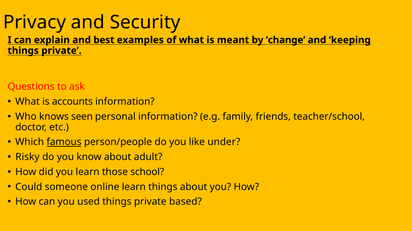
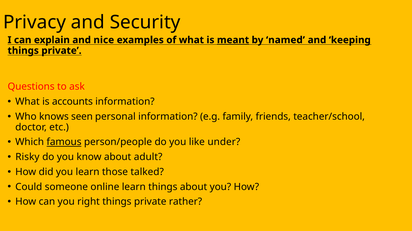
best: best -> nice (104, 40)
meant underline: none -> present (233, 40)
change: change -> named (285, 40)
school: school -> talked (147, 172)
used: used -> right (89, 202)
based: based -> rather (186, 202)
